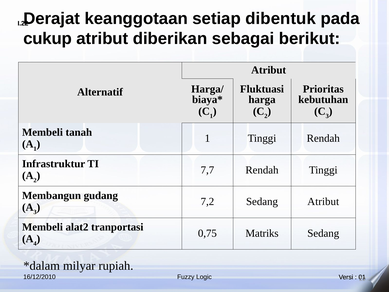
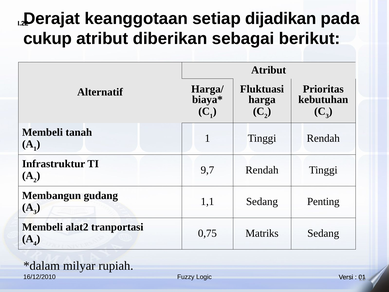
dibentuk: dibentuk -> dijadikan (281, 18)
7,7: 7,7 -> 9,7 (207, 170)
7,2: 7,2 -> 1,1 (207, 201)
Sedang Atribut: Atribut -> Penting (323, 201)
